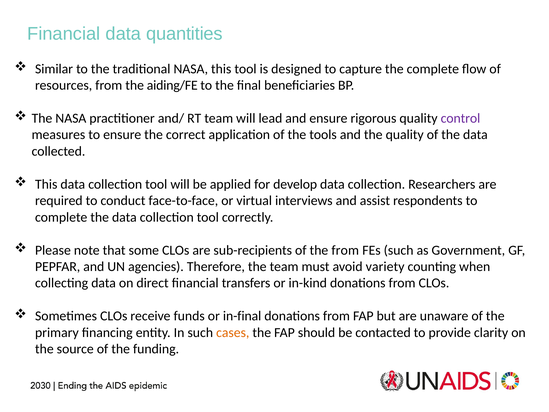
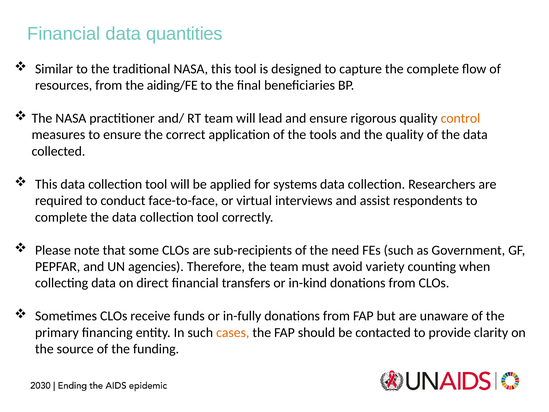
control colour: purple -> orange (460, 118)
develop: develop -> systems (295, 184)
the from: from -> need (345, 250)
in-final: in-final -> in-fully (242, 316)
